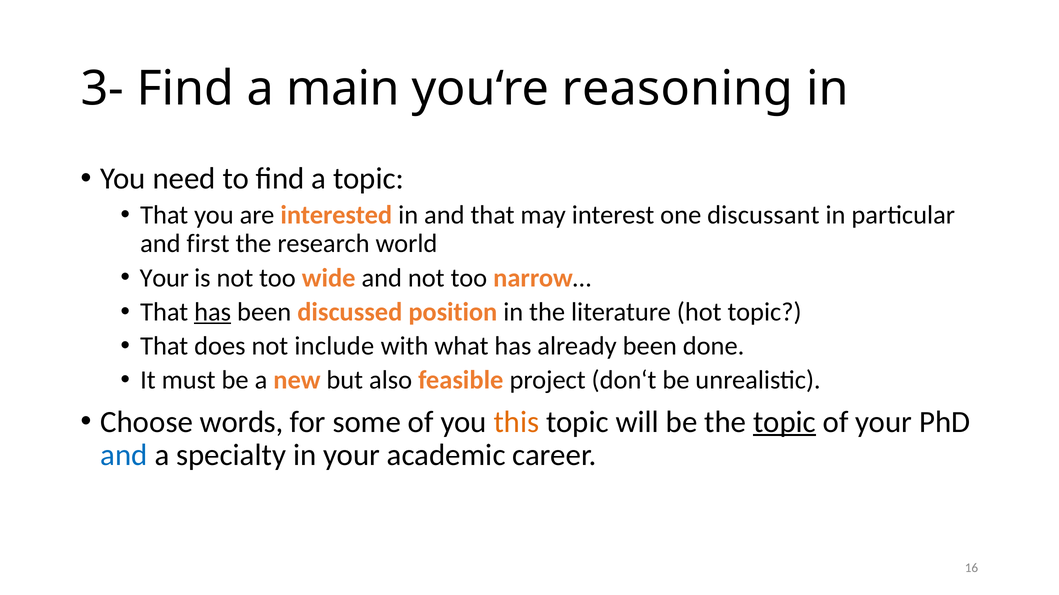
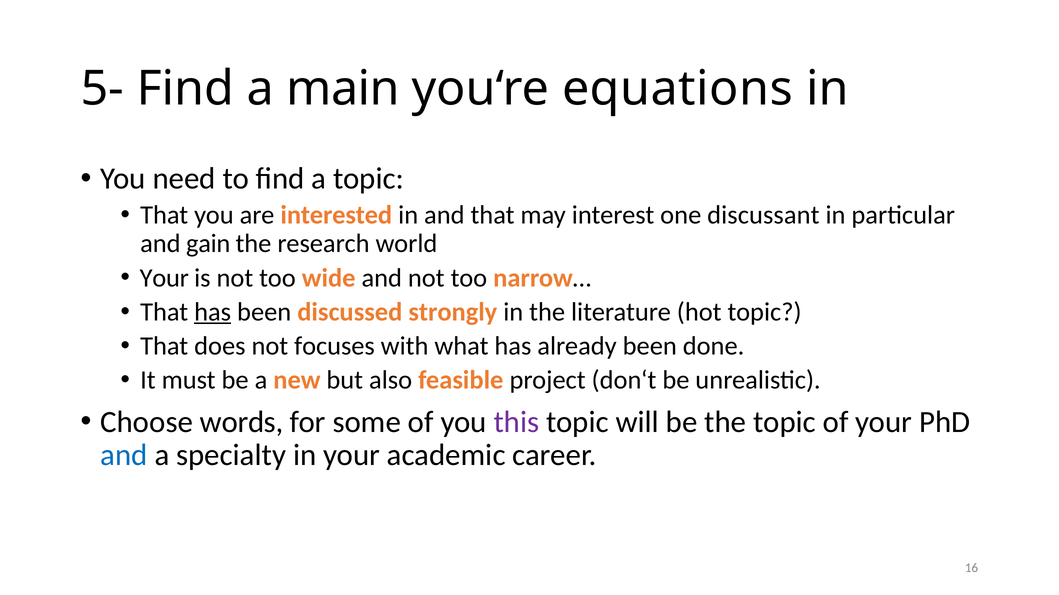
3-: 3- -> 5- (102, 89)
reasoning: reasoning -> equations (677, 89)
first: first -> gain (208, 244)
position: position -> strongly (453, 312)
include: include -> focuses (334, 346)
this colour: orange -> purple (516, 422)
topic underline: present -> none (785, 422)
